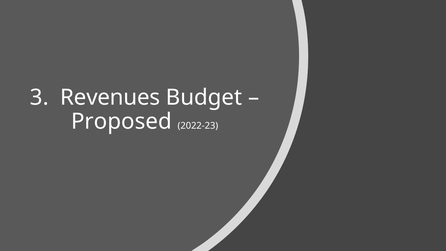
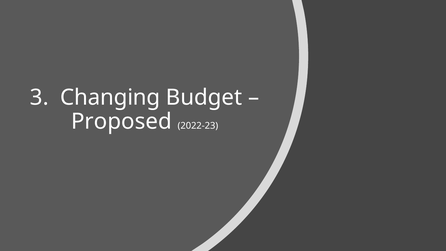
Revenues: Revenues -> Changing (110, 97)
